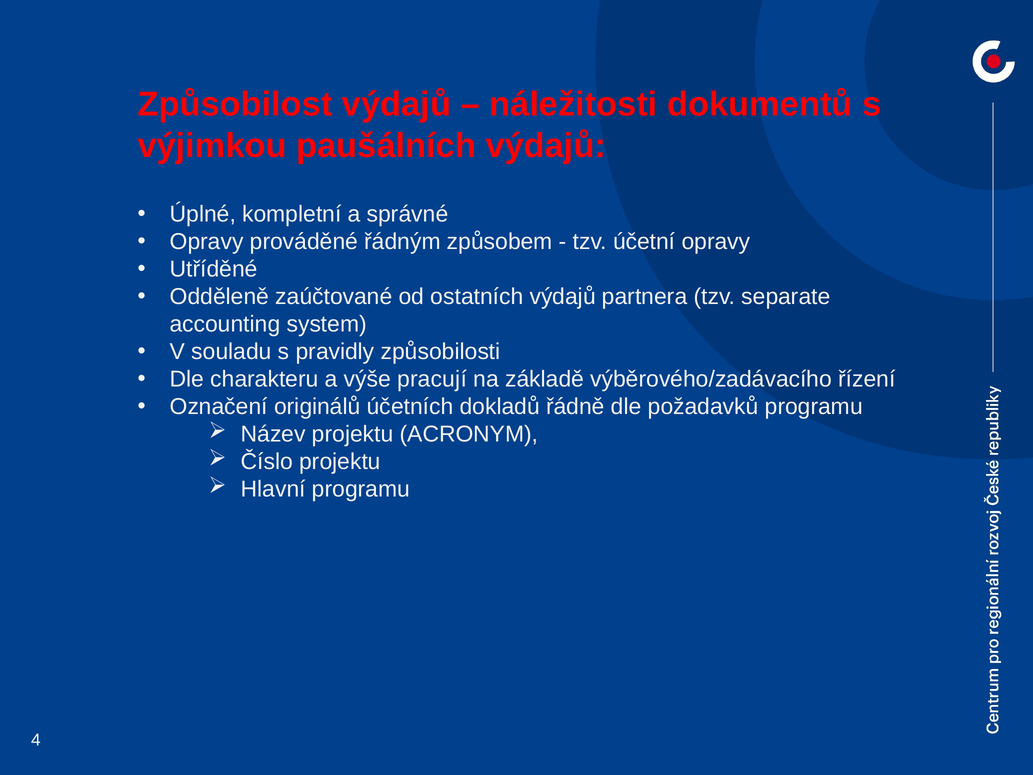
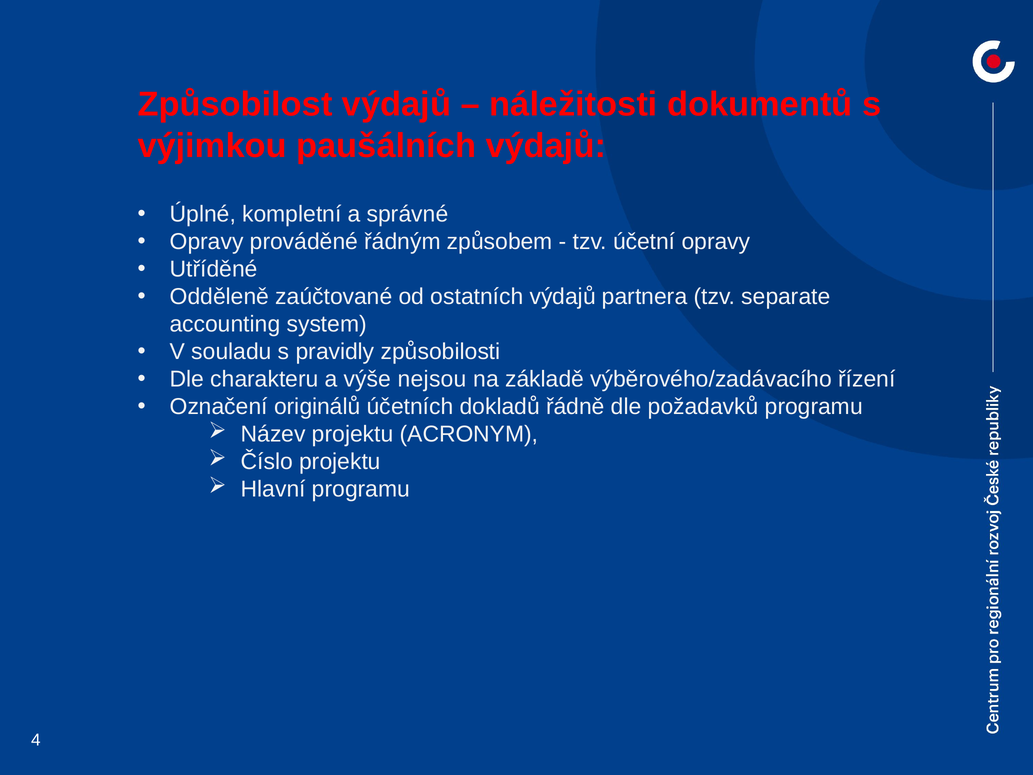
pracují: pracují -> nejsou (432, 379)
